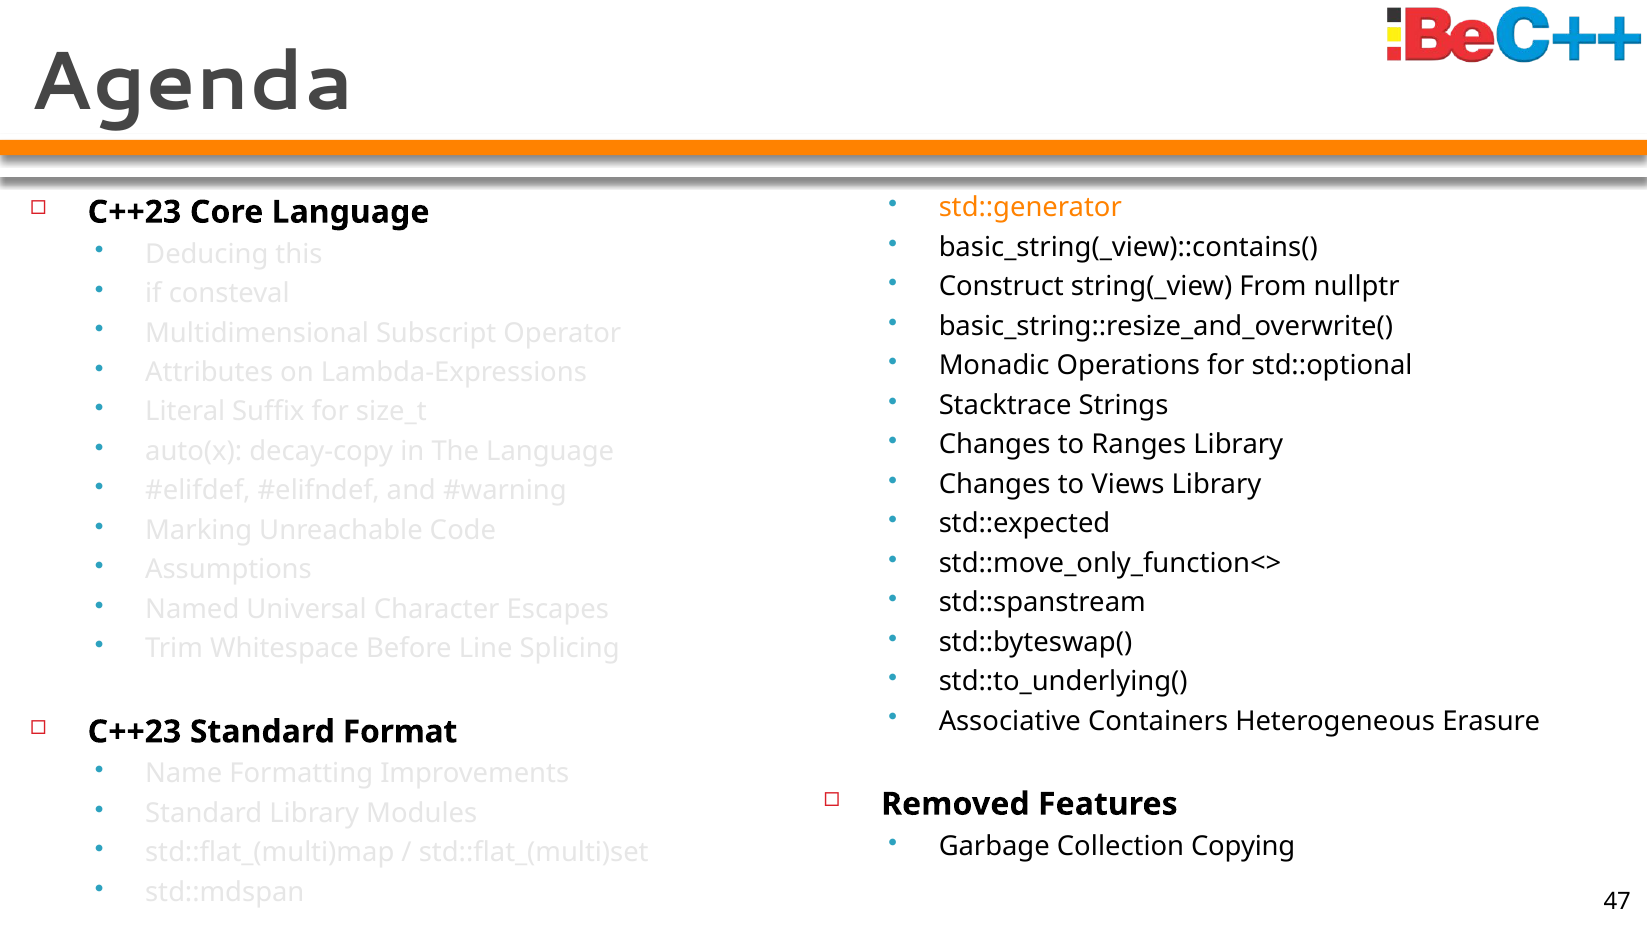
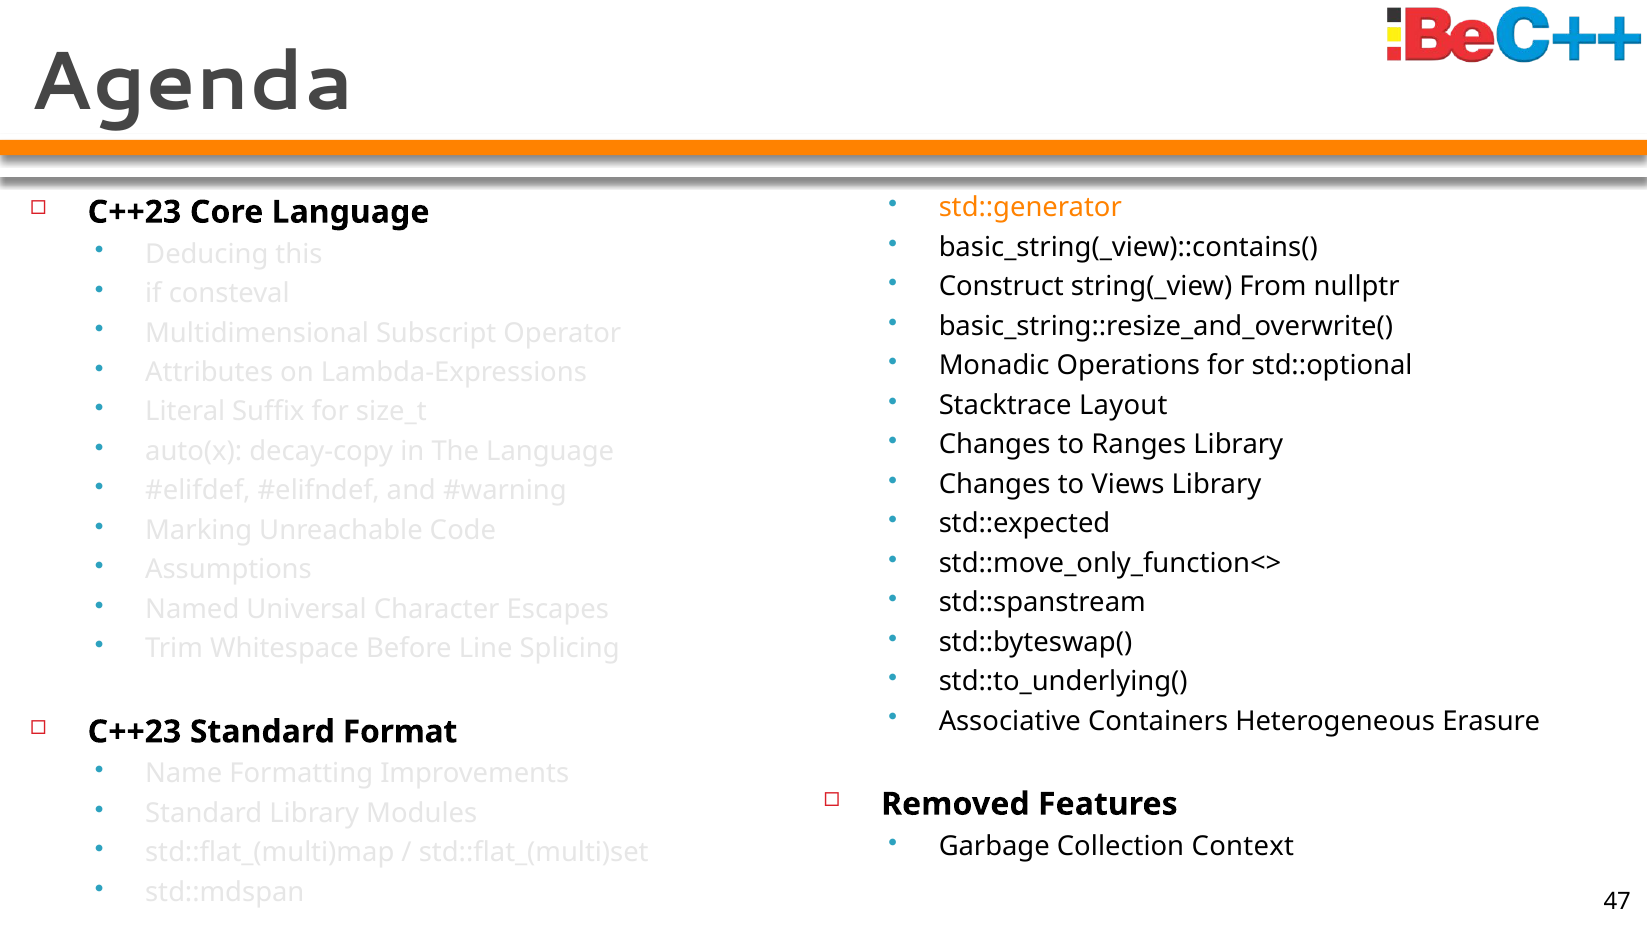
Strings: Strings -> Layout (1123, 405)
Copying: Copying -> Context (1243, 846)
